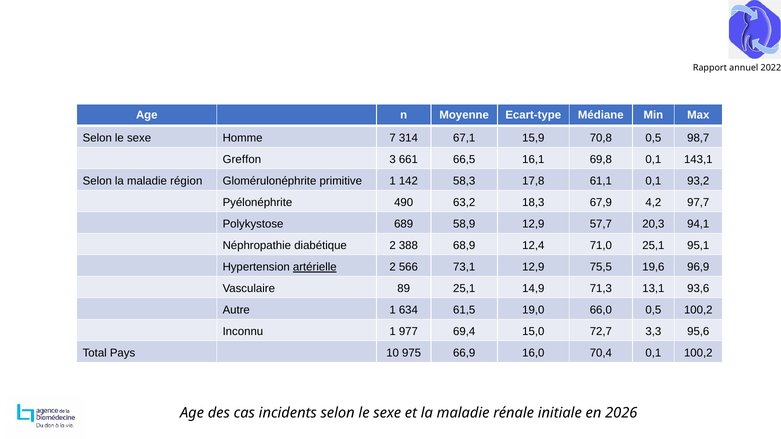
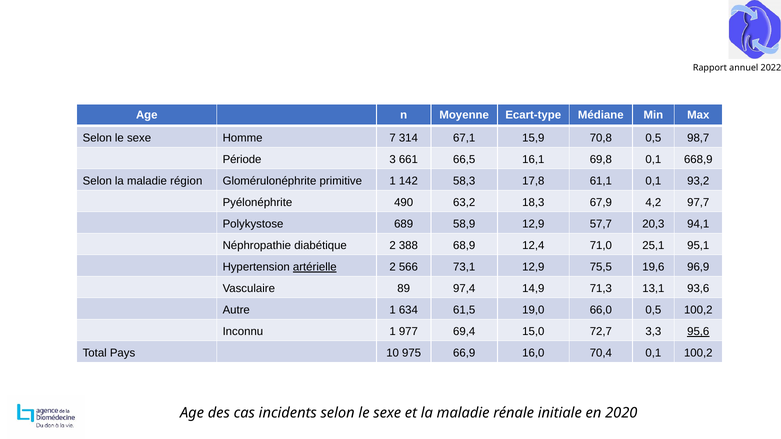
Greffon: Greffon -> Période (242, 160)
143,1: 143,1 -> 668,9 (698, 160)
89 25,1: 25,1 -> 97,4 (464, 289)
95,6 underline: none -> present (698, 332)
2026: 2026 -> 2020 (621, 413)
